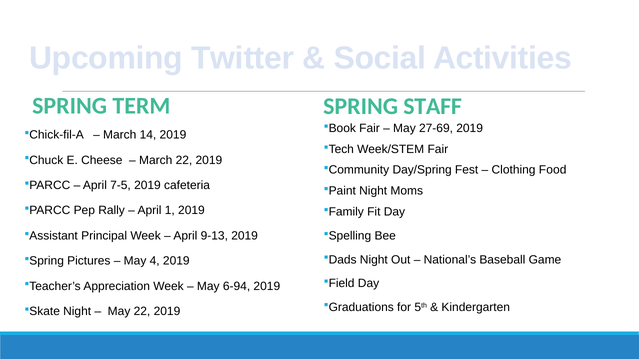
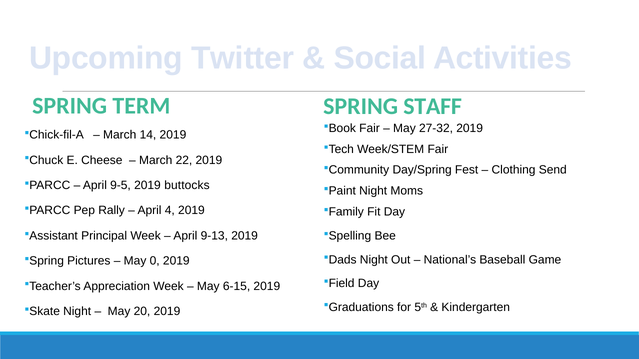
27-69: 27-69 -> 27-32 (436, 128)
Food: Food -> Send (553, 170)
7-5: 7-5 -> 9-5 (121, 186)
cafeteria: cafeteria -> buttocks (187, 186)
1: 1 -> 4 (170, 211)
4: 4 -> 0 (155, 261)
6-94: 6-94 -> 6-15 (237, 287)
May 22: 22 -> 20 (142, 312)
